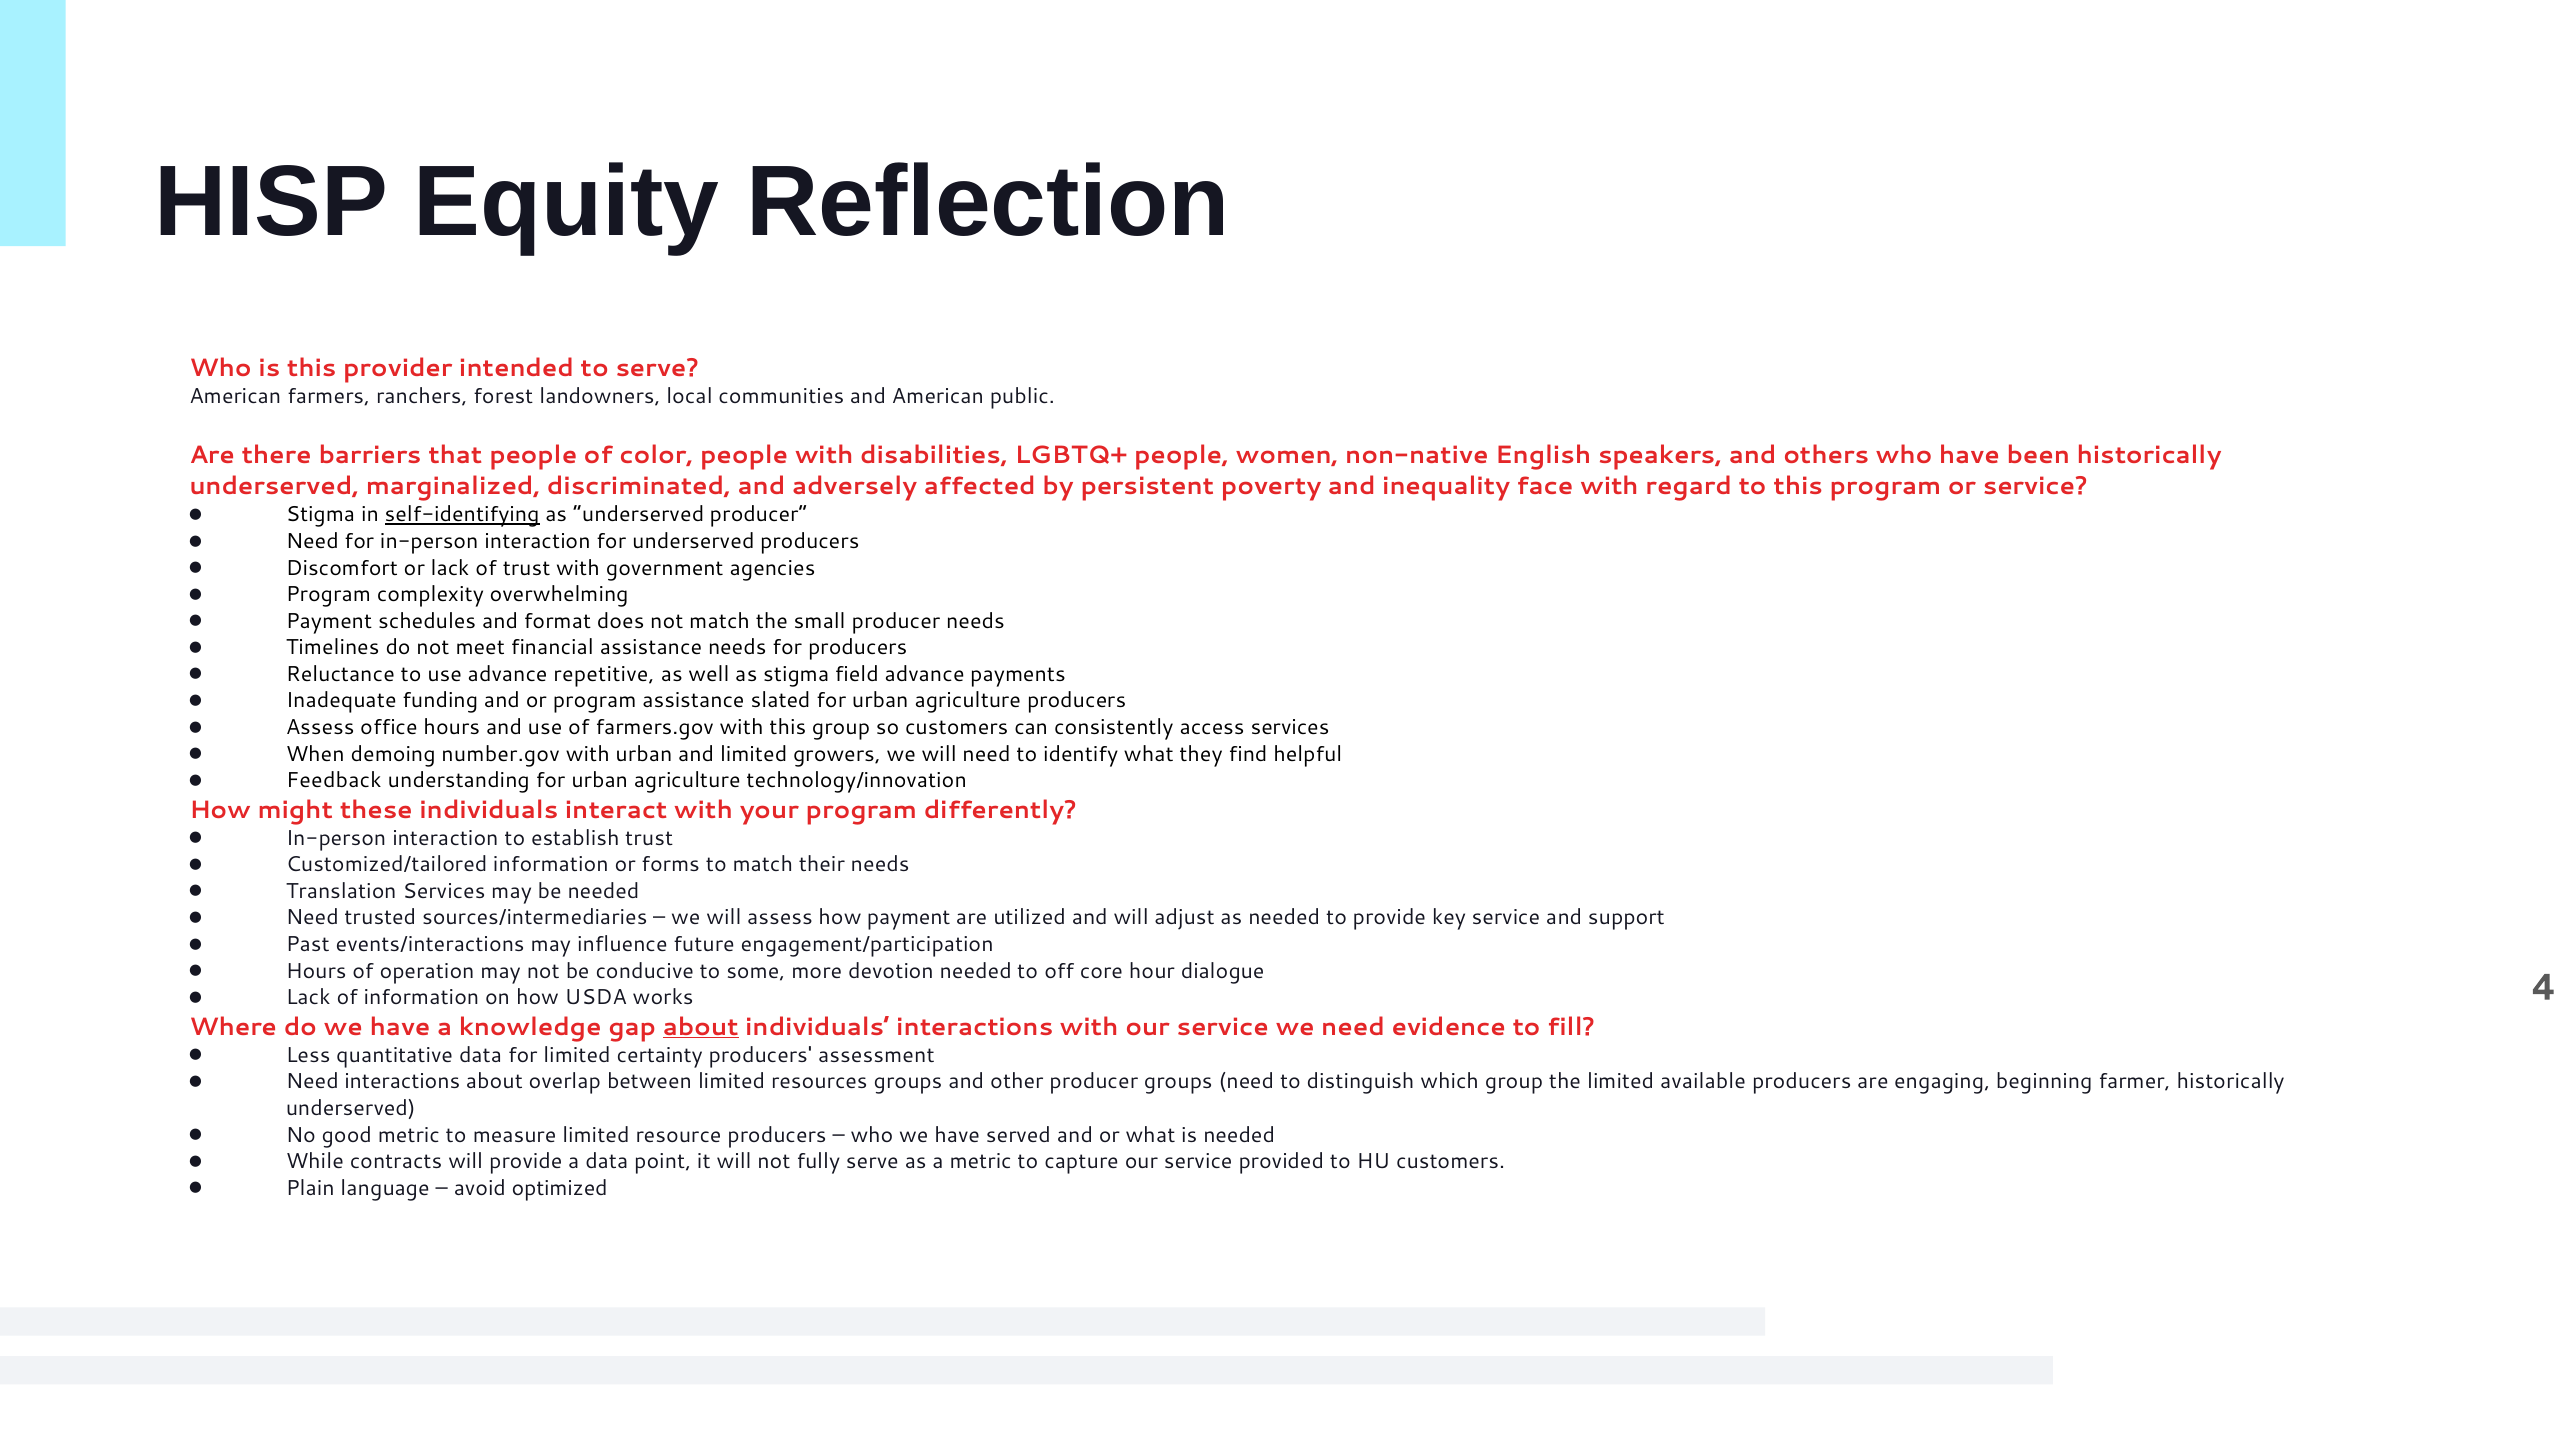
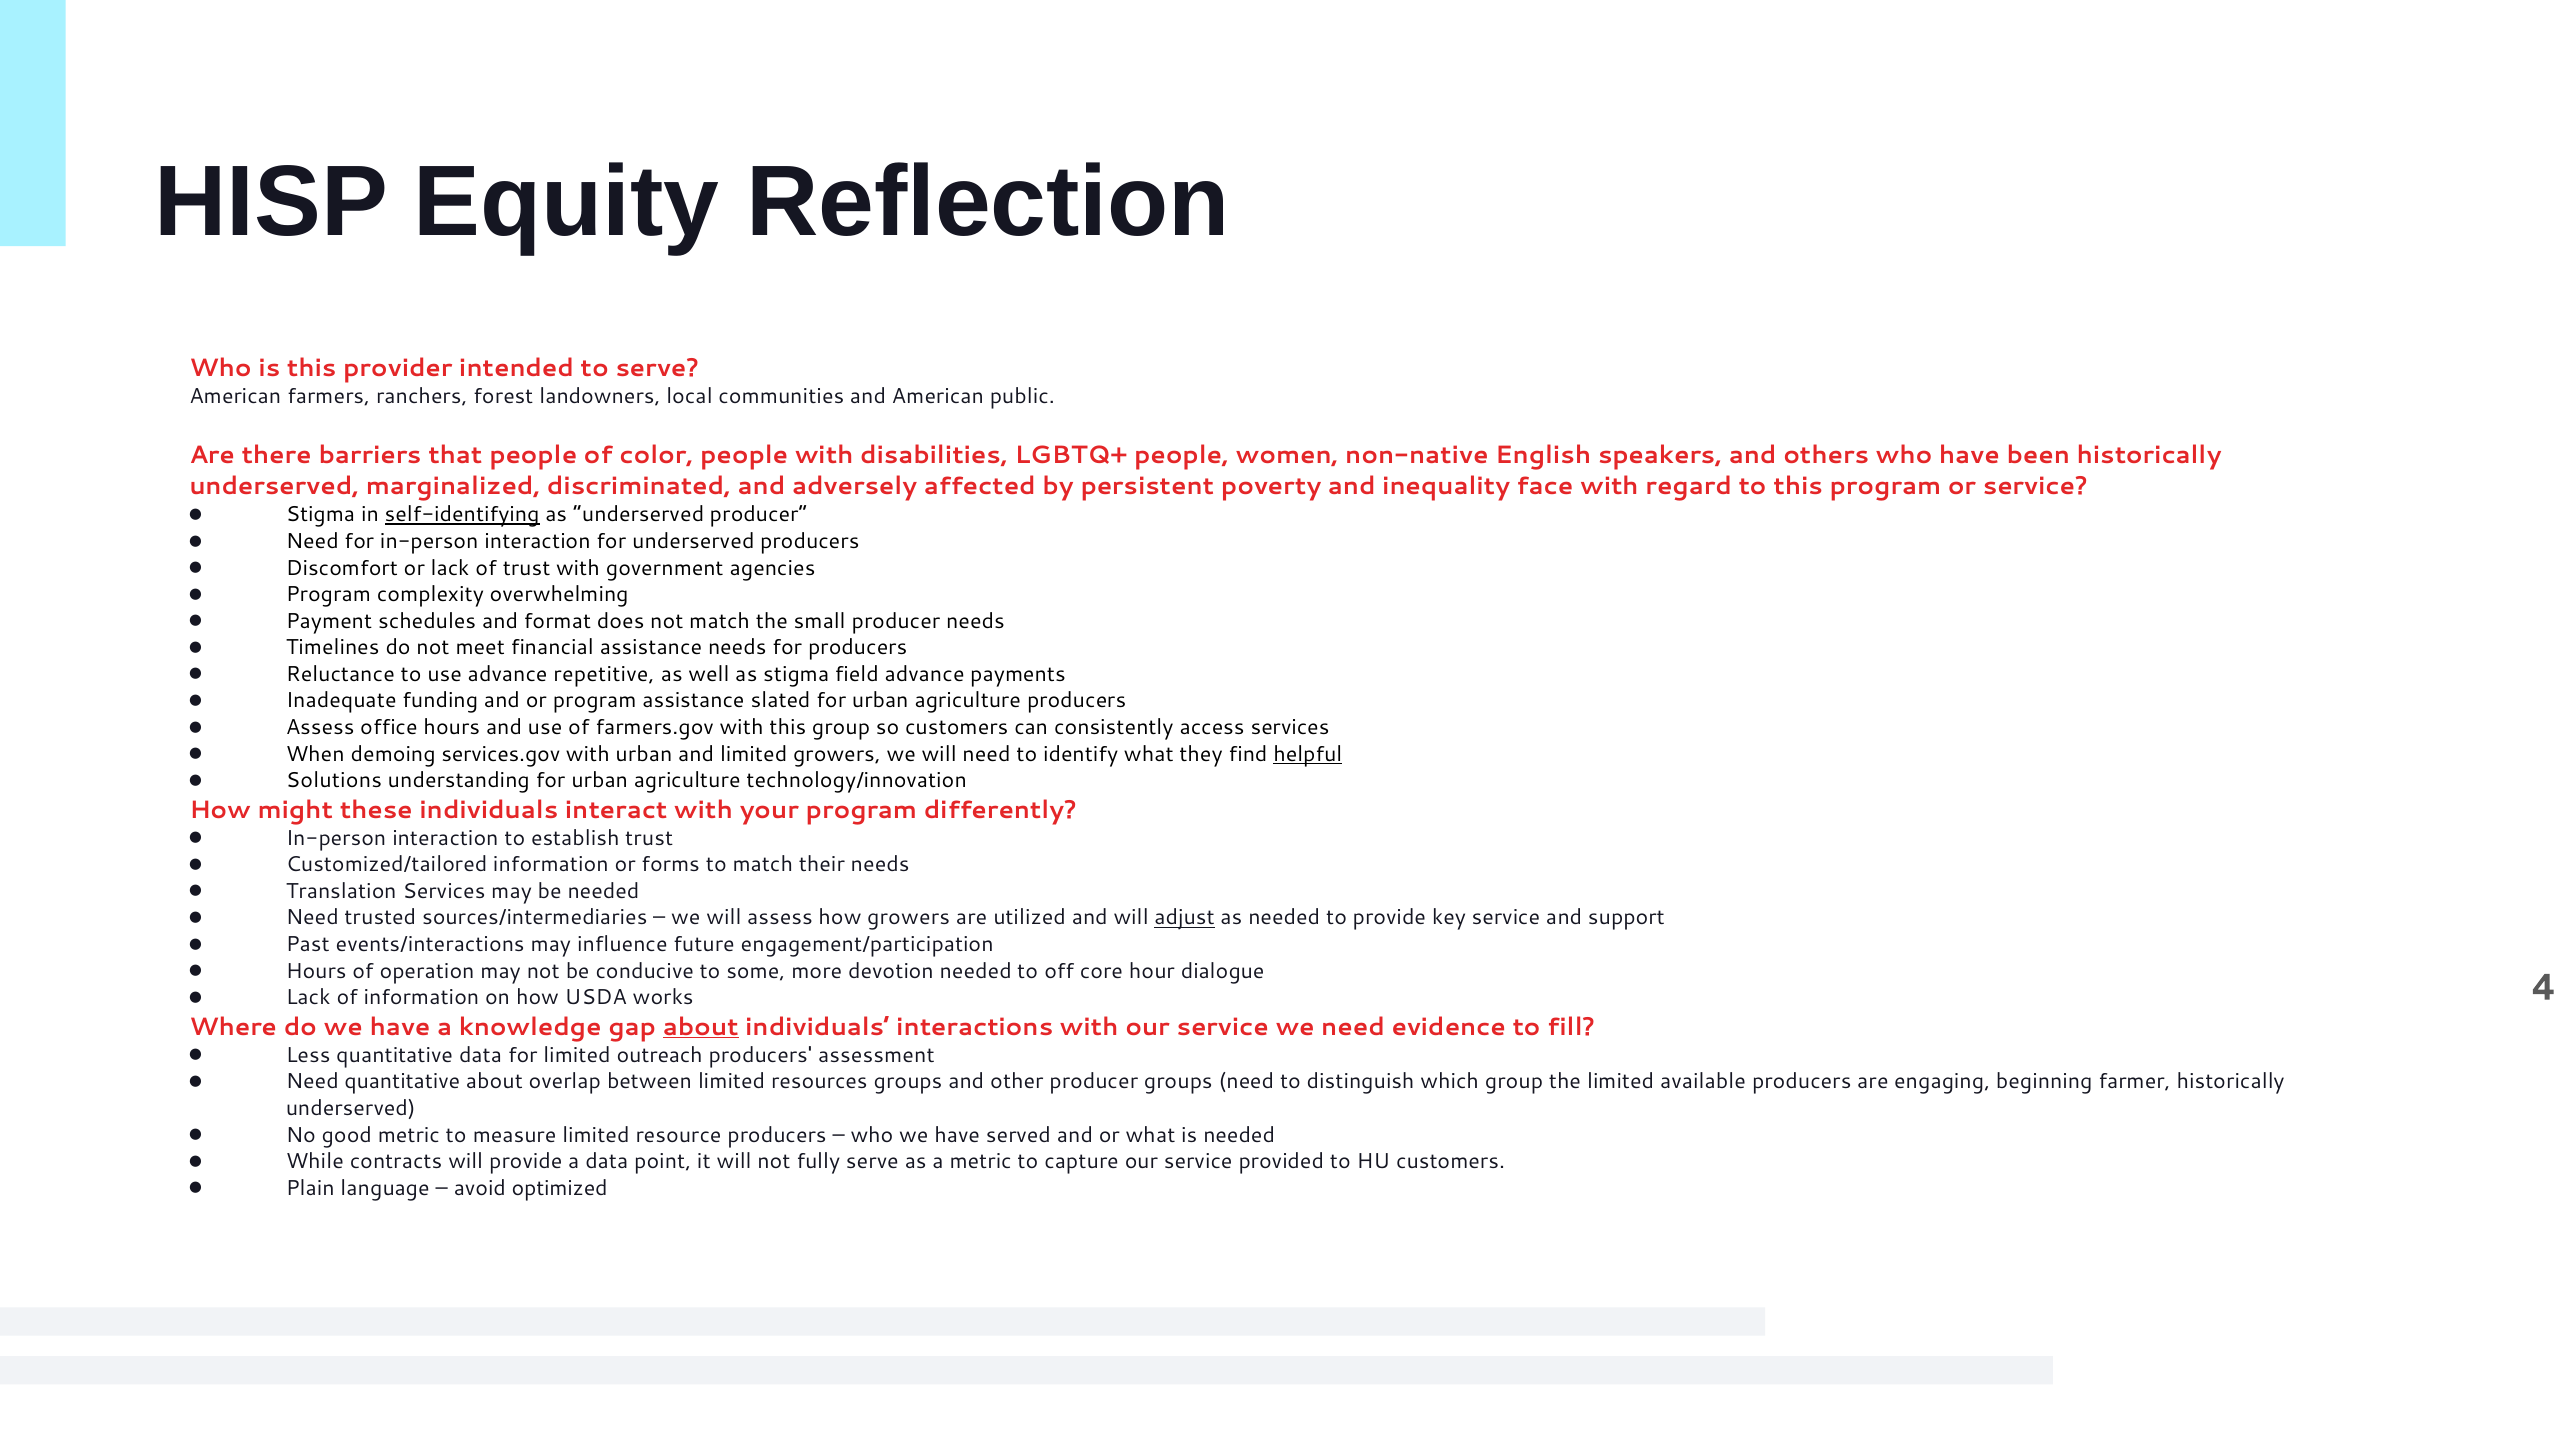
number.gov: number.gov -> services.gov (501, 754)
helpful underline: none -> present (1308, 754)
Feedback: Feedback -> Solutions (334, 781)
how payment: payment -> growers (909, 918)
adjust underline: none -> present (1185, 918)
certainty: certainty -> outreach (660, 1055)
Need interactions: interactions -> quantitative (402, 1082)
